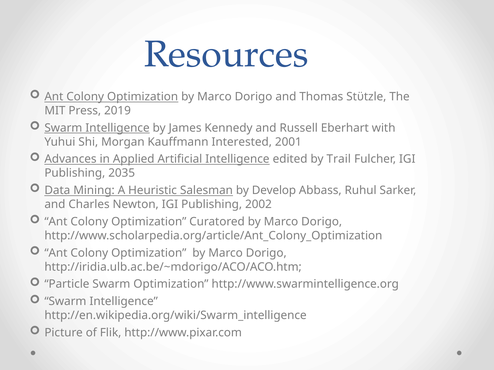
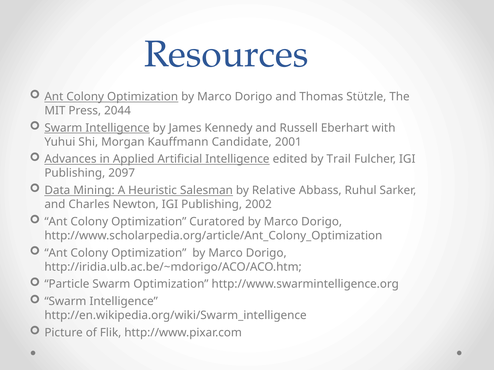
2019: 2019 -> 2044 (117, 111)
Interested: Interested -> Candidate (242, 142)
2035: 2035 -> 2097 (122, 173)
Develop: Develop -> Relative (274, 191)
